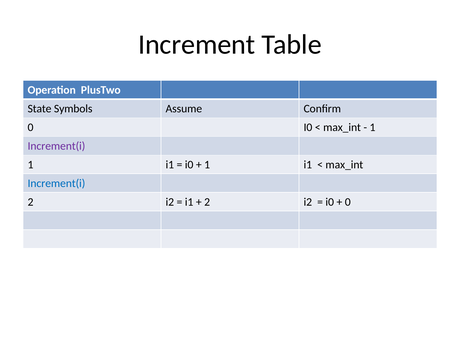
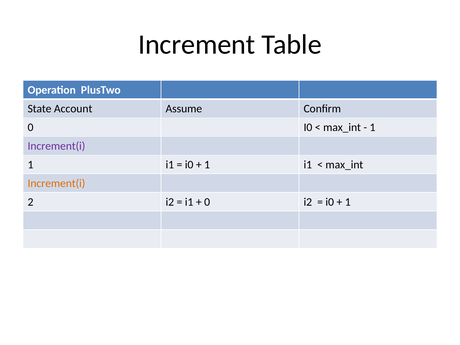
Symbols: Symbols -> Account (73, 109)
Increment(i colour: blue -> orange (56, 183)
2: 2 -> 0 (207, 202)
0: 0 -> 1 (348, 202)
